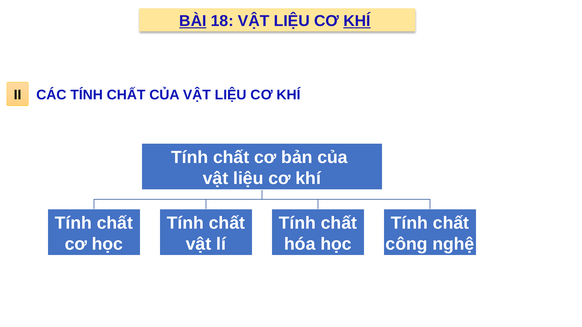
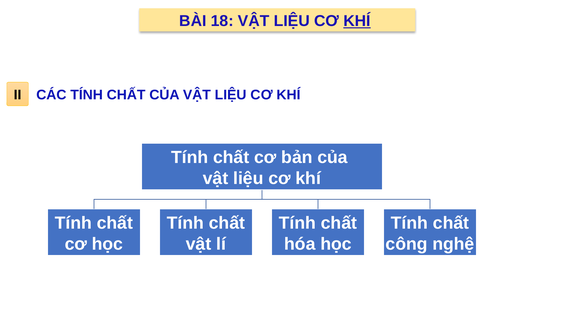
BÀI underline: present -> none (193, 21)
